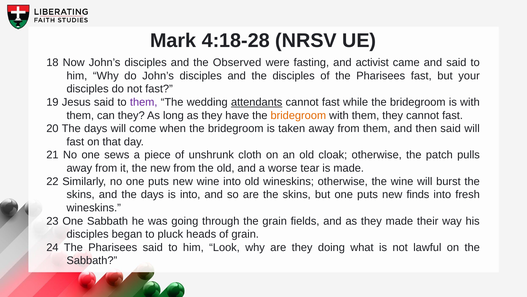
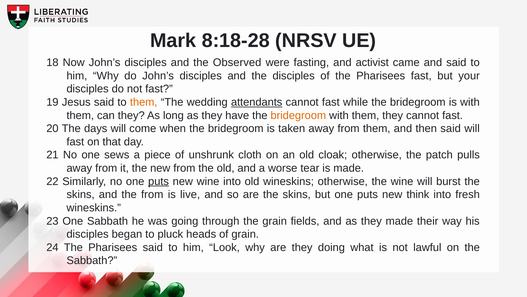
4:18-28: 4:18-28 -> 8:18-28 (236, 40)
them colour: purple -> orange (144, 102)
puts underline: none -> present (159, 181)
and the days: days -> from (152, 194)
is into: into -> live (190, 194)
finds: finds -> think (418, 194)
